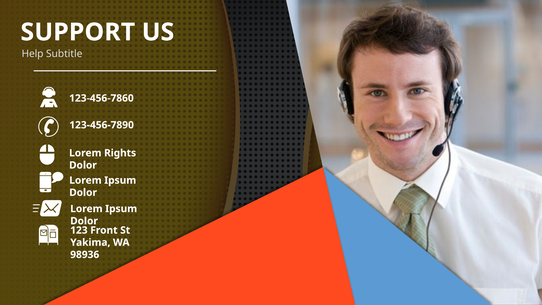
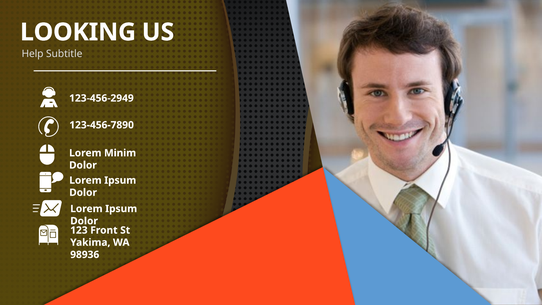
SUPPORT: SUPPORT -> LOOKING (78, 32)
123-456-7860: 123-456-7860 -> 123-456-2949 (101, 98)
Rights: Rights -> Minim (120, 153)
